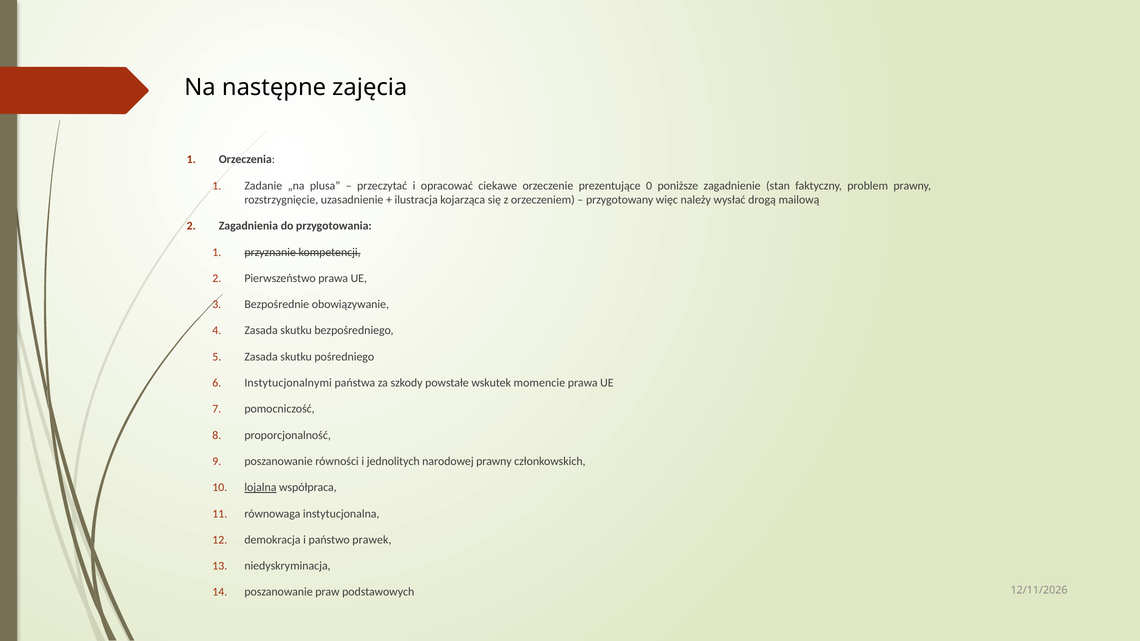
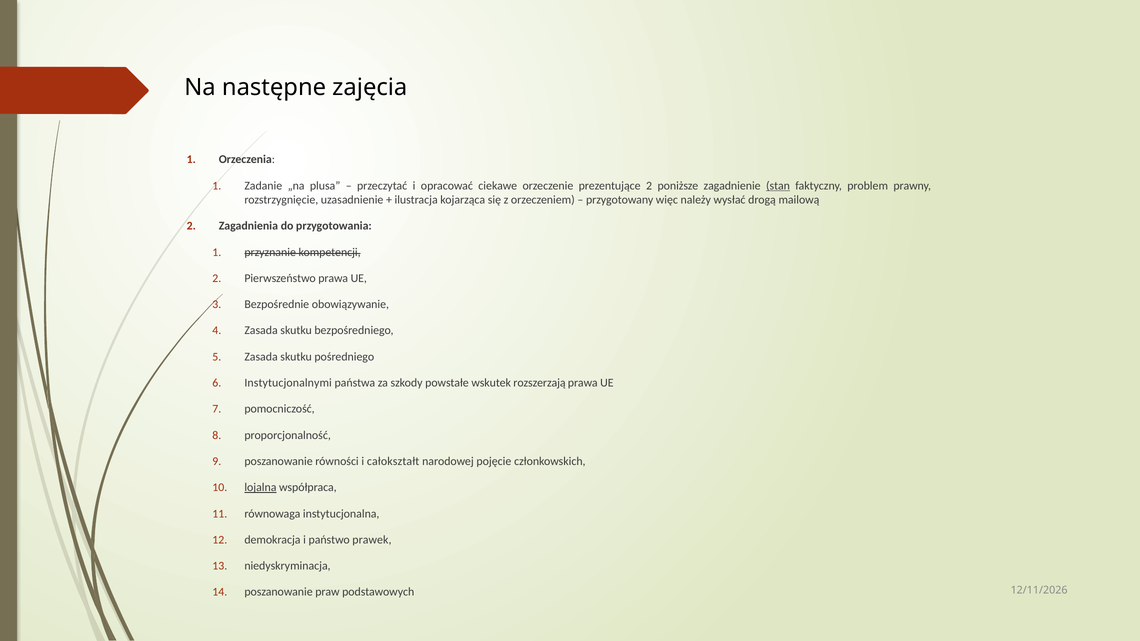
prezentujące 0: 0 -> 2 (649, 186)
stan underline: none -> present (778, 186)
momencie: momencie -> rozszerzają (539, 383)
jednolitych: jednolitych -> całokształt (393, 461)
narodowej prawny: prawny -> pojęcie (494, 461)
